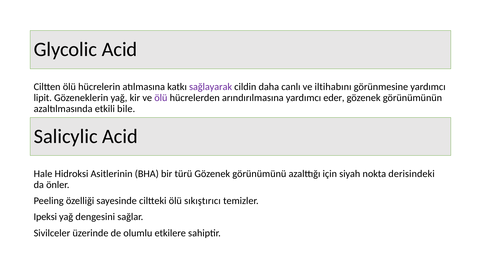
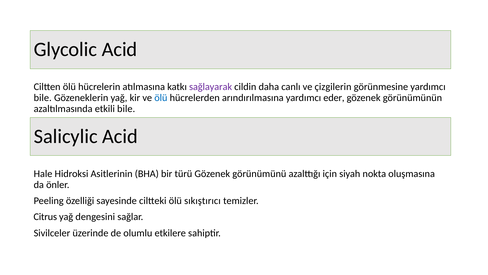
iltihabını: iltihabını -> çizgilerin (333, 87)
lipit: lipit -> bile (43, 98)
ölü colour: purple -> blue (161, 98)
derisindeki: derisindeki -> oluşmasına (412, 173)
Ipeksi: Ipeksi -> Citrus (45, 217)
